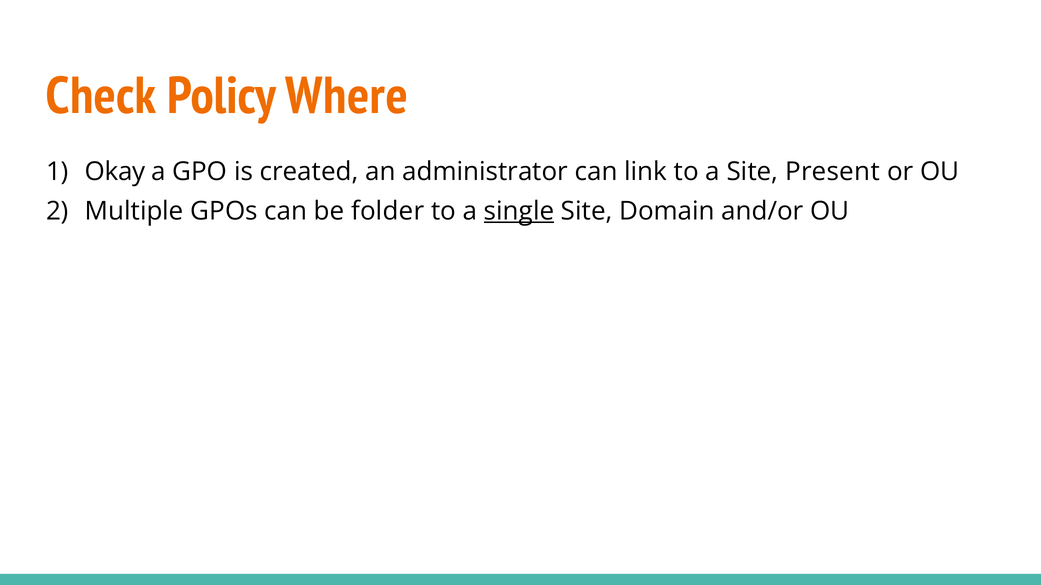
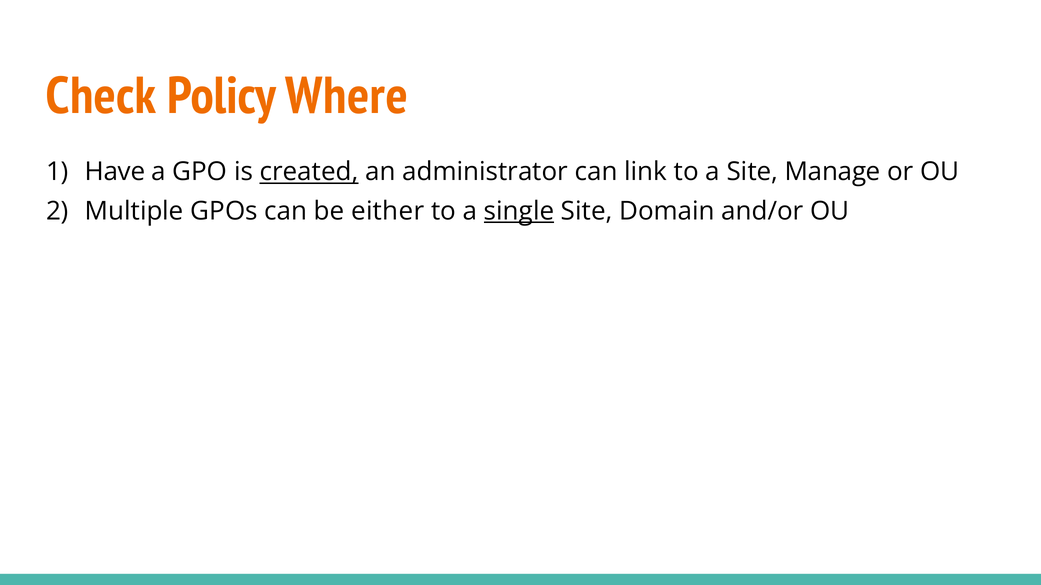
Okay: Okay -> Have (115, 172)
created underline: none -> present (309, 172)
Present: Present -> Manage (833, 172)
folder: folder -> either (388, 211)
